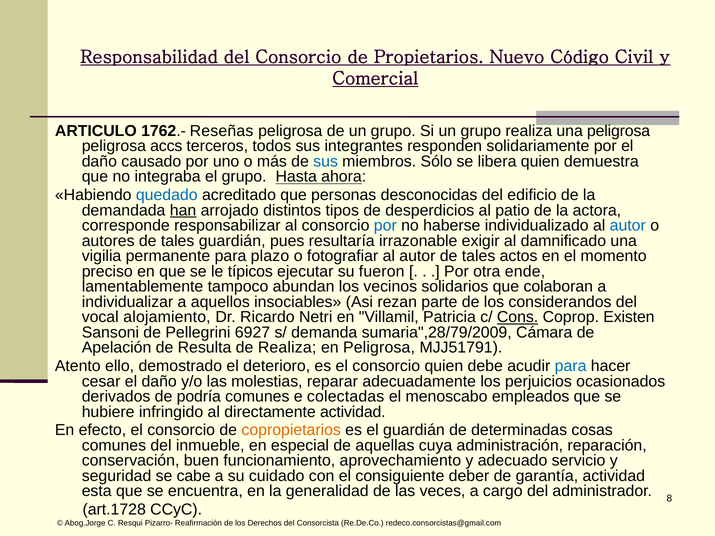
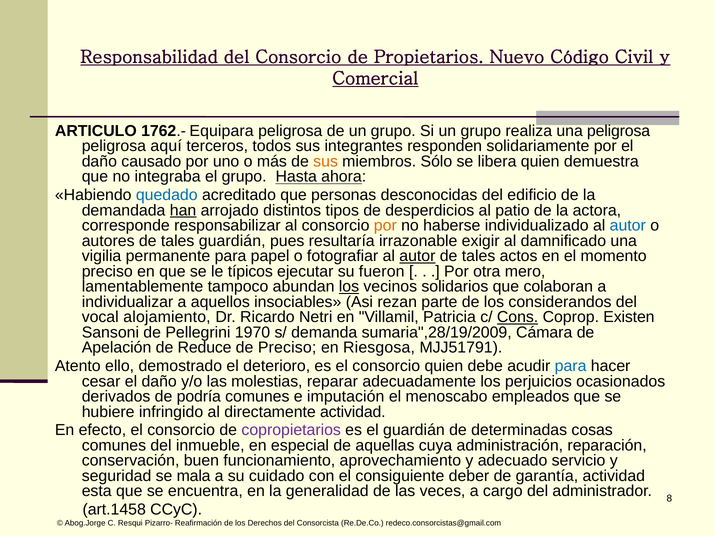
Reseñas: Reseñas -> Equipara (222, 131)
accs: accs -> aquí (166, 146)
sus colour: blue -> orange (326, 161)
por colour: blue -> orange (385, 226)
plazo: plazo -> papel (270, 256)
autor underline: none -> present (417, 256)
ende: ende -> mero (525, 271)
los underline: none -> present (349, 287)
6927: 6927 -> 1970 (253, 333)
sumaria",28/79/2009: sumaria",28/79/2009 -> sumaria",28/19/2009 (437, 333)
Resulta: Resulta -> Reduce (205, 348)
de Realiza: Realiza -> Preciso (287, 348)
en Peligrosa: Peligrosa -> Riesgosa (379, 348)
colectadas: colectadas -> imputación (346, 397)
copropietarios colour: orange -> purple (291, 430)
cabe: cabe -> mala (194, 476)
art.1728: art.1728 -> art.1458 (114, 510)
